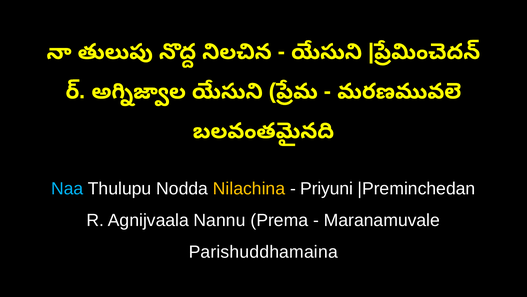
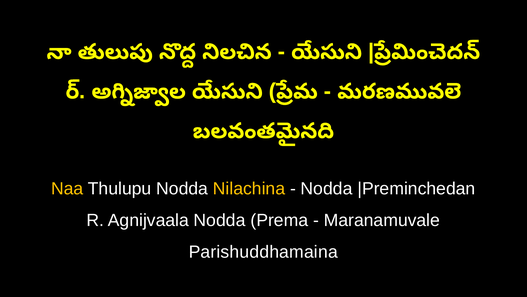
Naa colour: light blue -> yellow (67, 188)
Priyuni: Priyuni -> Nodda (327, 188)
Agnijvaala Nannu: Nannu -> Nodda (220, 220)
